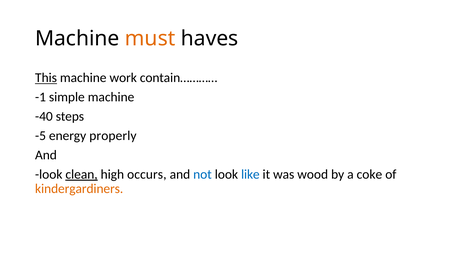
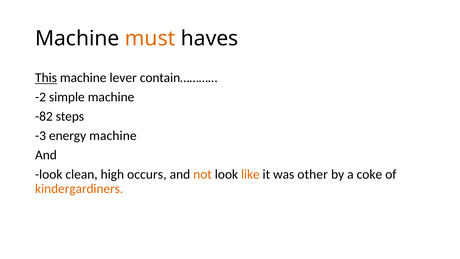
work: work -> lever (123, 78)
-1: -1 -> -2 (41, 97)
-40: -40 -> -82 (44, 116)
-5: -5 -> -3 (41, 136)
energy properly: properly -> machine (113, 136)
clean underline: present -> none (82, 174)
not colour: blue -> orange (202, 174)
like colour: blue -> orange (250, 174)
wood: wood -> other (313, 174)
